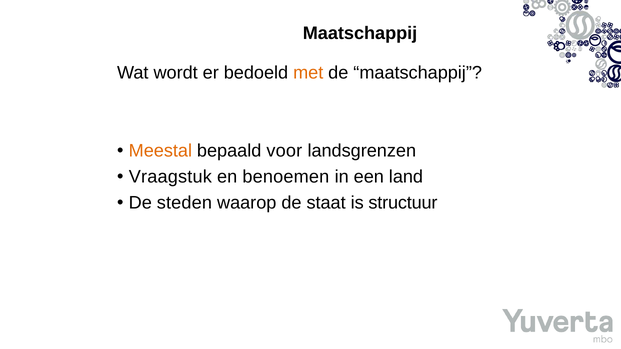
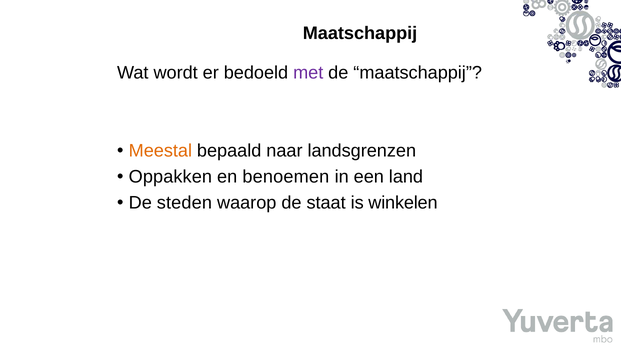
met colour: orange -> purple (308, 73)
voor: voor -> naar (284, 151)
Vraagstuk: Vraagstuk -> Oppakken (170, 177)
structuur: structuur -> winkelen (403, 203)
